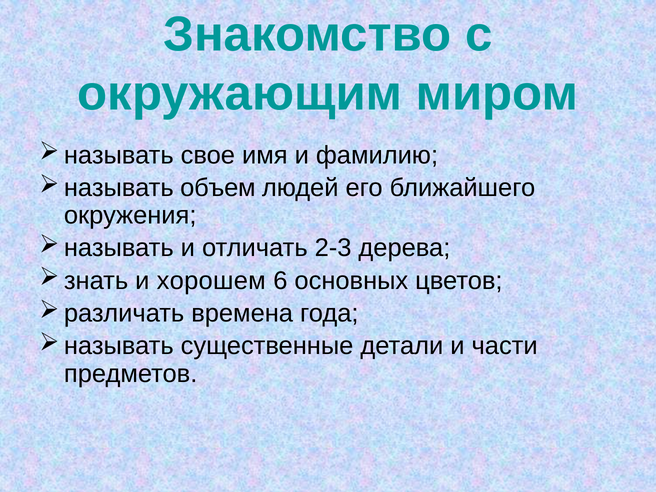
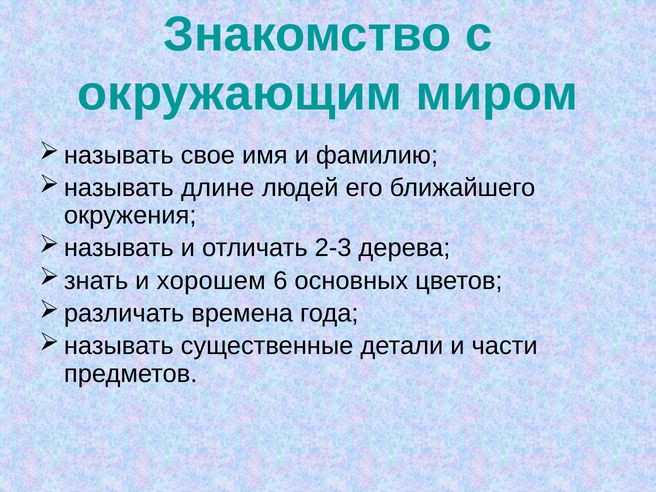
объем: объем -> длине (218, 188)
